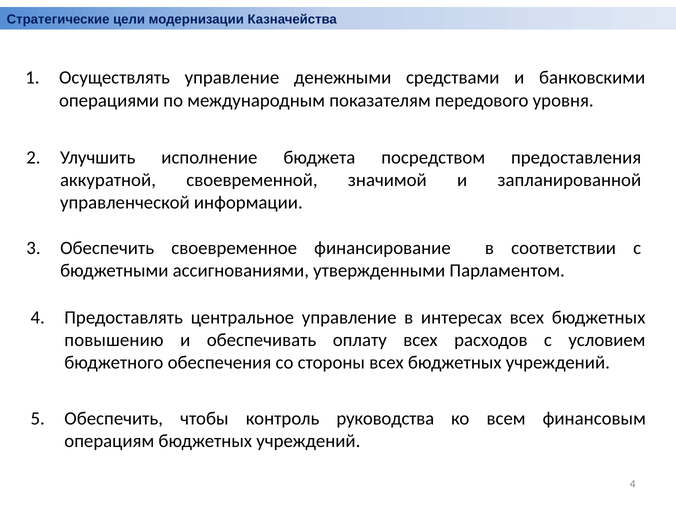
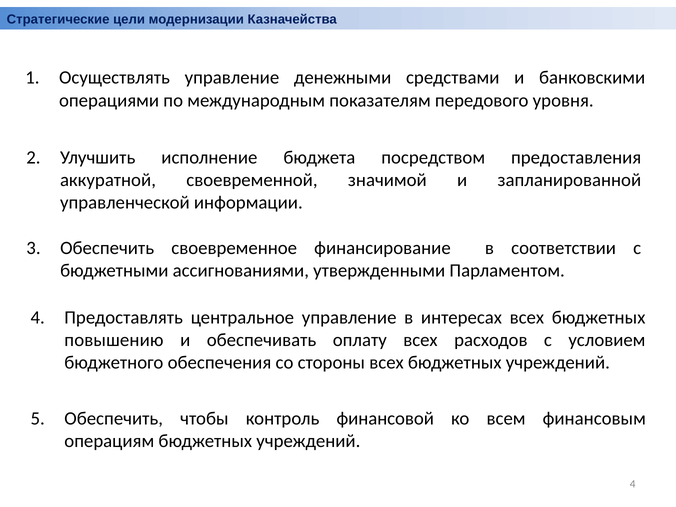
руководства: руководства -> финансовой (385, 418)
